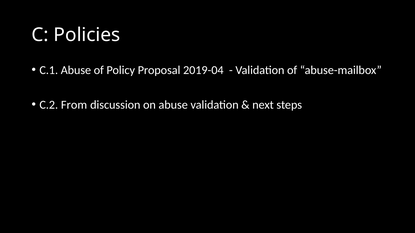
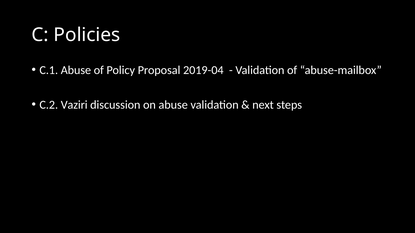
From: From -> Vaziri (74, 105)
